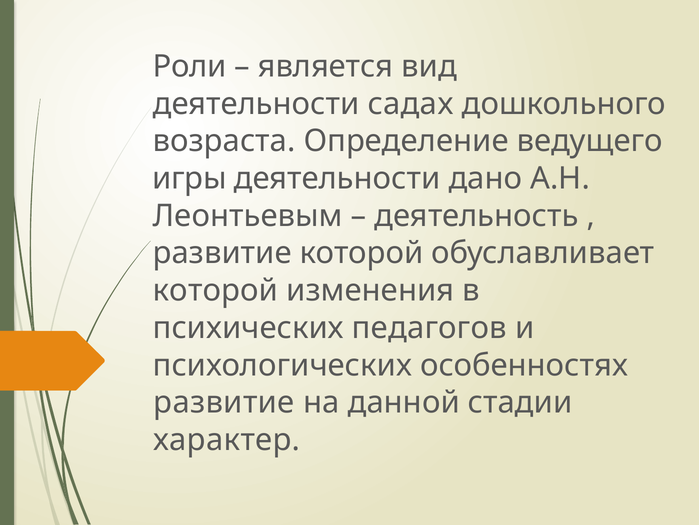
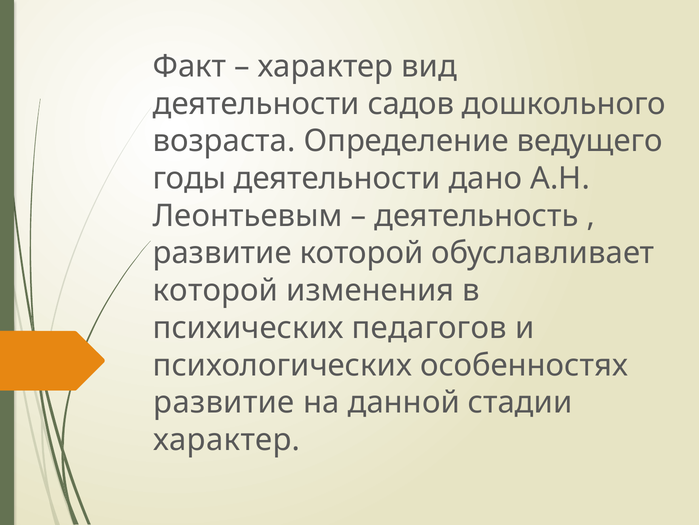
Роли: Роли -> Факт (189, 66)
является: является -> характер (326, 66)
садах: садах -> садов (411, 104)
игры: игры -> годы (189, 178)
